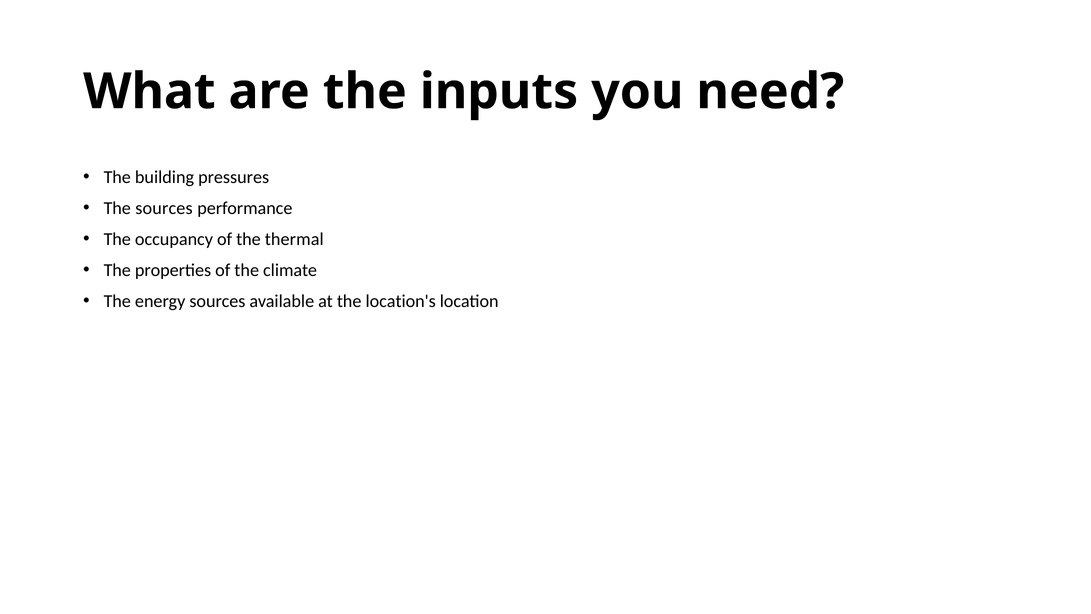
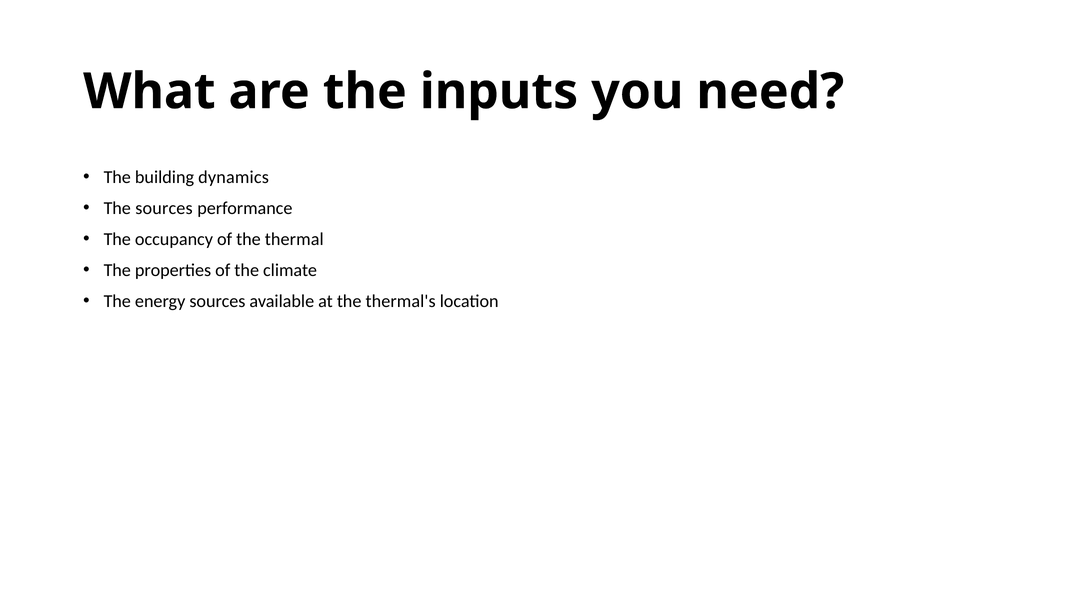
pressures: pressures -> dynamics (234, 177)
location's: location's -> thermal's (401, 301)
